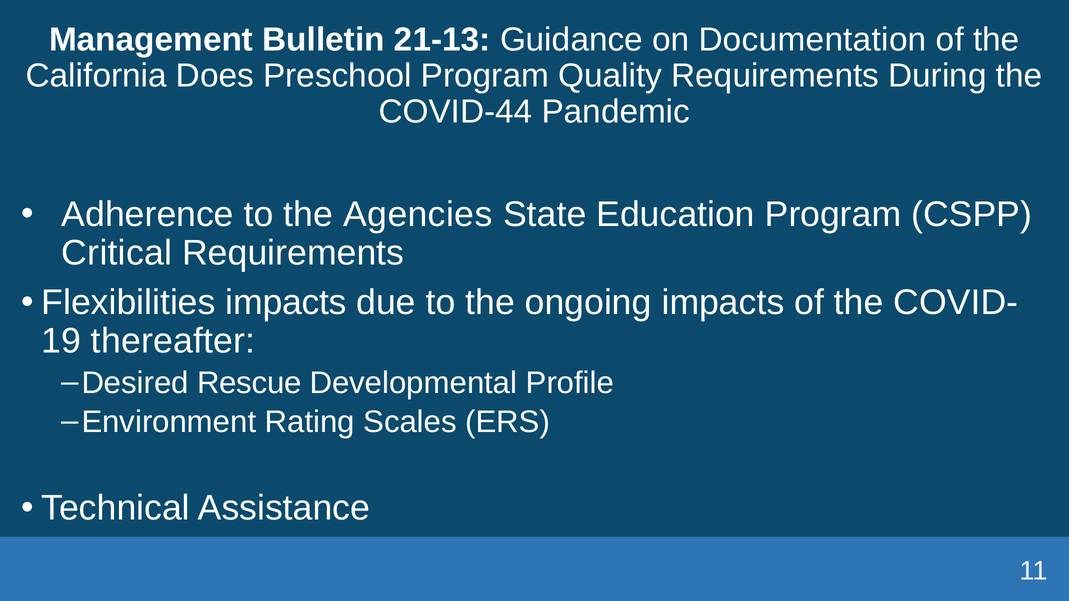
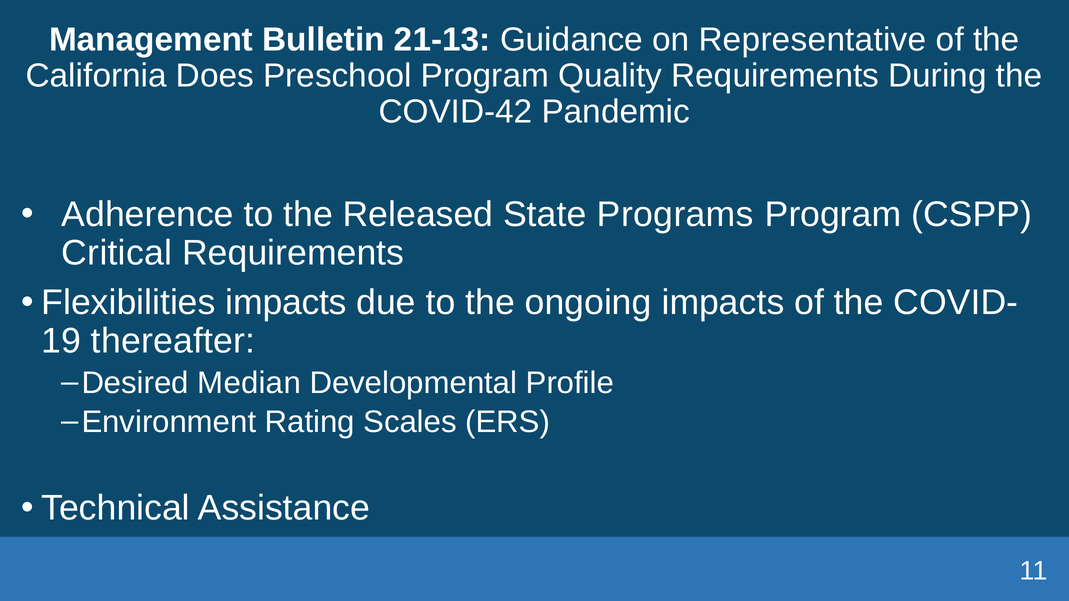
Documentation: Documentation -> Representative (813, 40)
COVID-44: COVID-44 -> COVID-42 (455, 112)
Agencies: Agencies -> Released (418, 215)
Education: Education -> Programs (675, 215)
Rescue: Rescue -> Median (249, 383)
